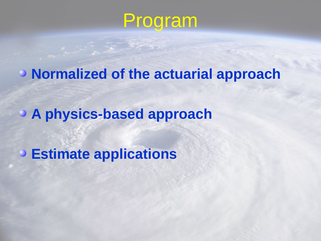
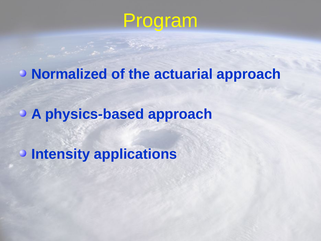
Estimate: Estimate -> Intensity (61, 154)
